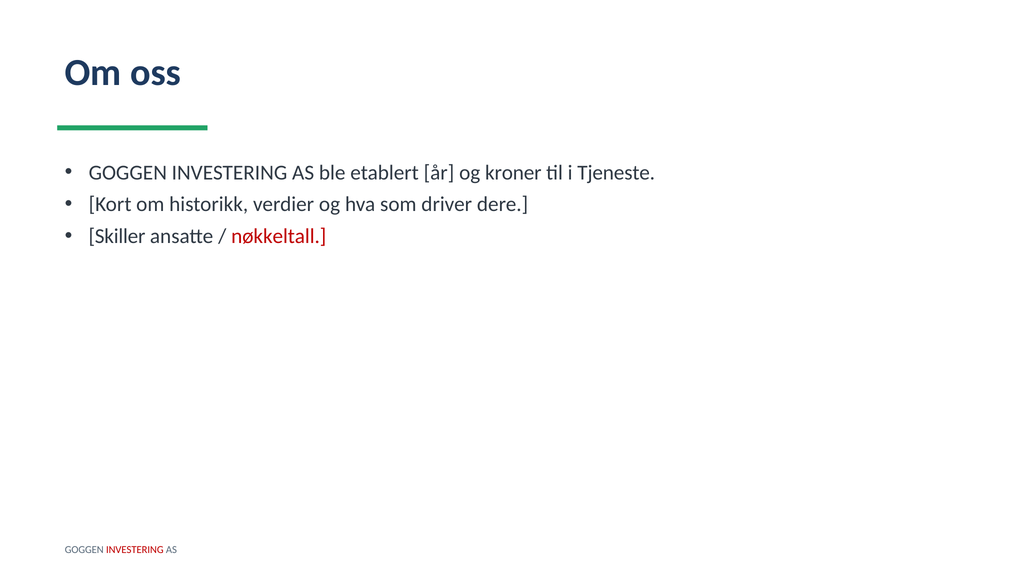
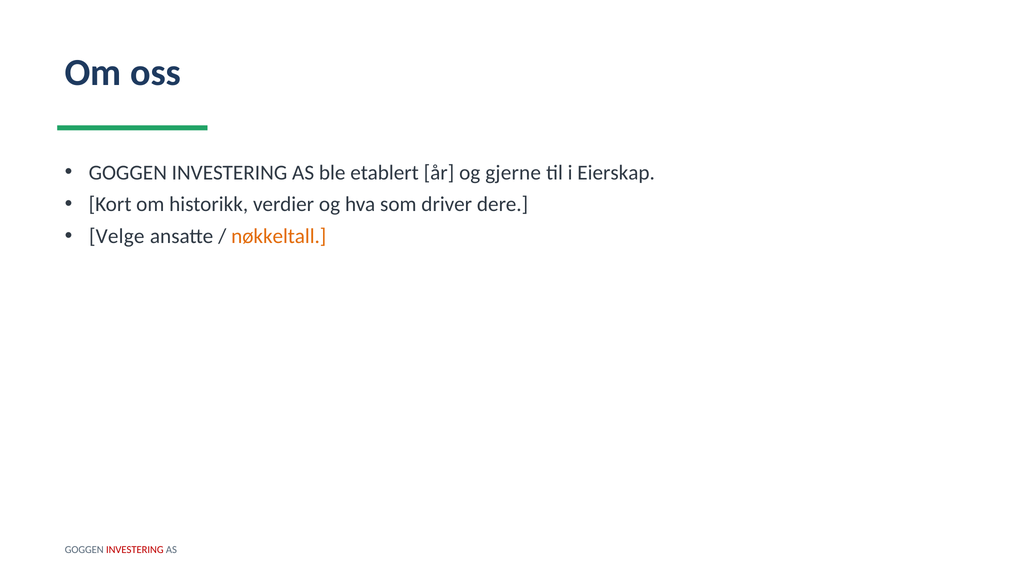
kroner: kroner -> gjerne (513, 172)
Tjeneste: Tjeneste -> Eierskap (616, 172)
Skiller: Skiller -> Velge (117, 236)
nøkkeltall colour: red -> orange (279, 236)
